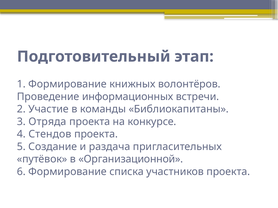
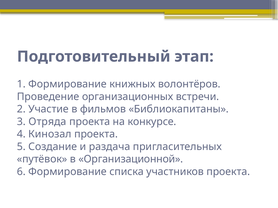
информационных: информационных -> организационных (128, 97)
команды: команды -> фильмов (103, 109)
Стендов: Стендов -> Кинозал (50, 134)
